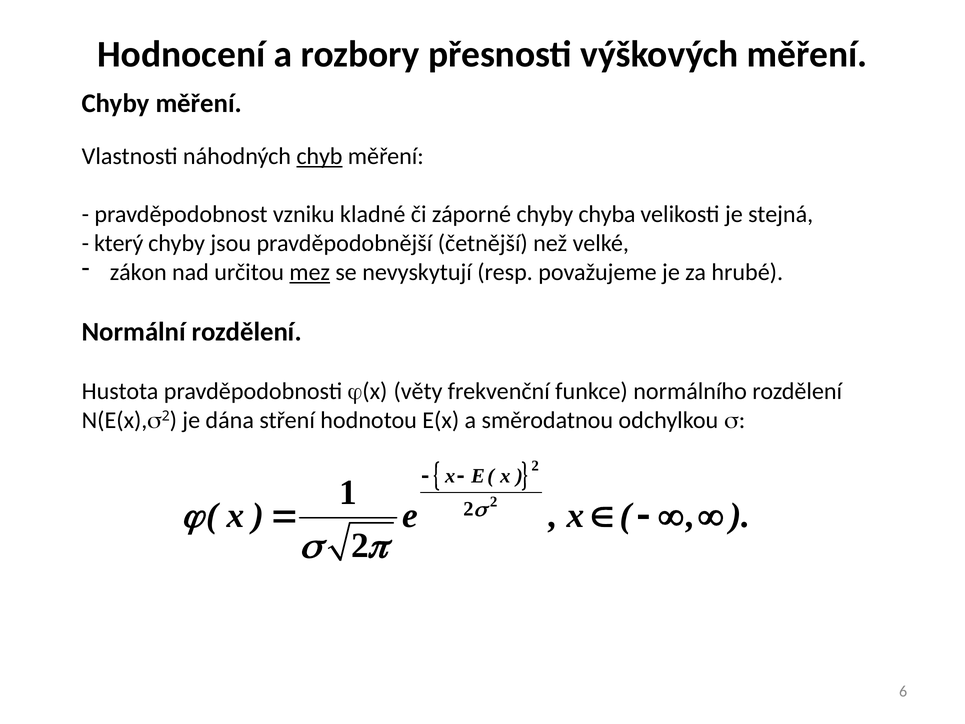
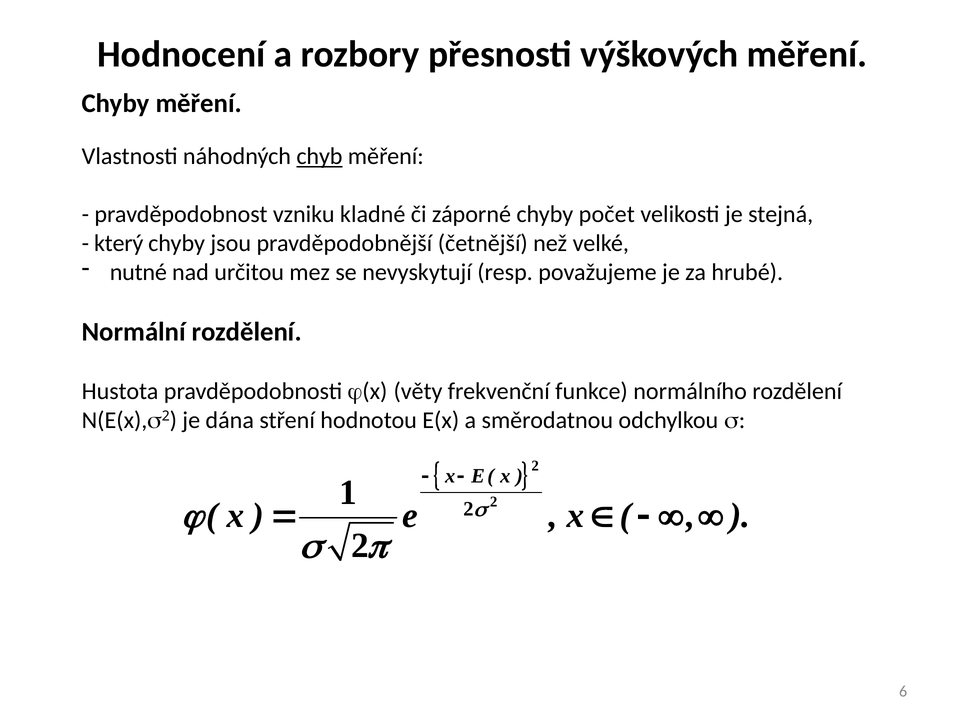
chyba: chyba -> počet (607, 214)
zákon: zákon -> nutné (138, 272)
mez underline: present -> none (310, 272)
